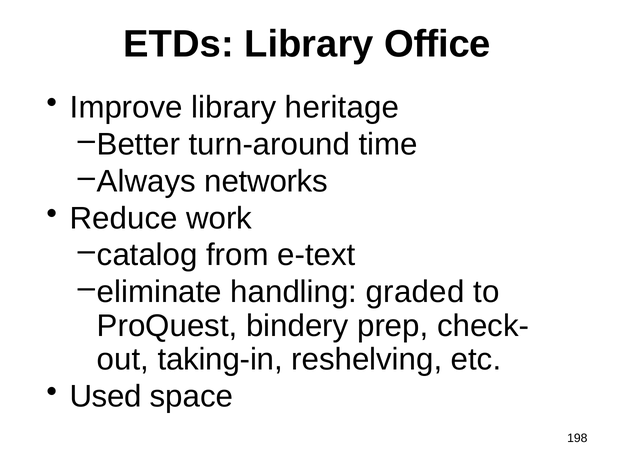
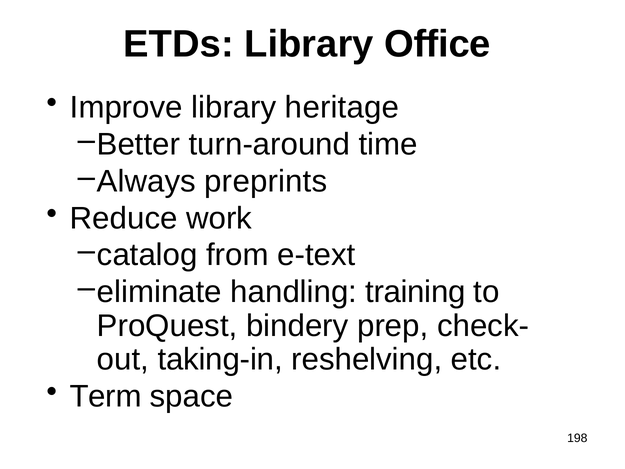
networks: networks -> preprints (266, 181)
graded: graded -> training (415, 292)
Used: Used -> Term (106, 396)
